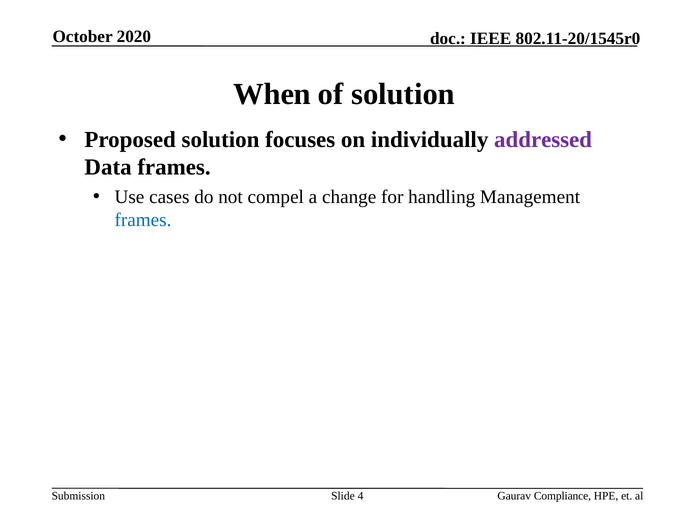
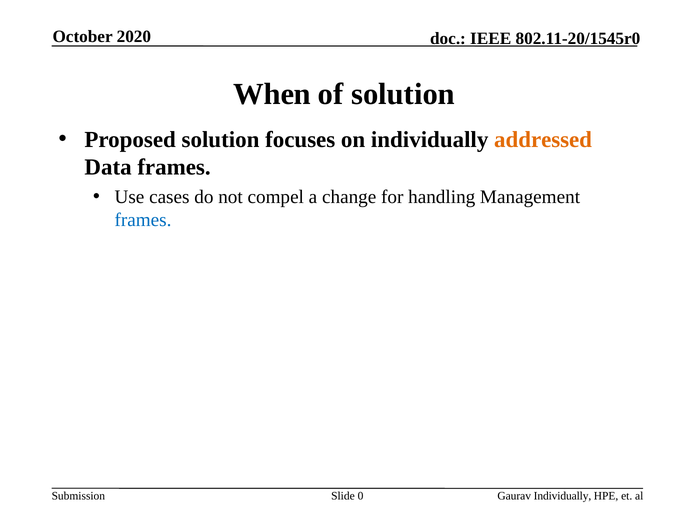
addressed colour: purple -> orange (543, 139)
4: 4 -> 0 (360, 496)
Gaurav Compliance: Compliance -> Individually (562, 496)
